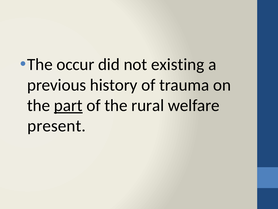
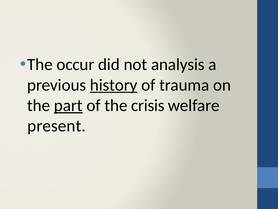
existing: existing -> analysis (178, 64)
history underline: none -> present (114, 85)
rural: rural -> crisis (148, 105)
